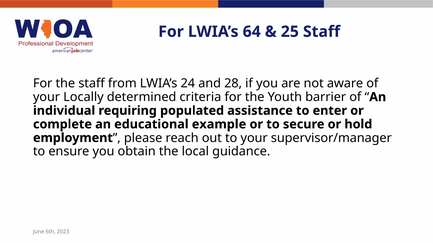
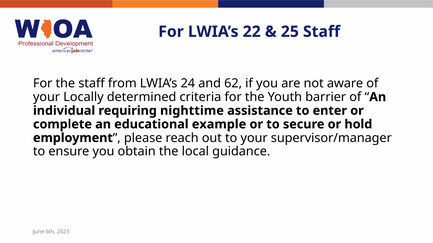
64: 64 -> 22 (252, 32)
28: 28 -> 62 (233, 84)
populated: populated -> nighttime (192, 111)
